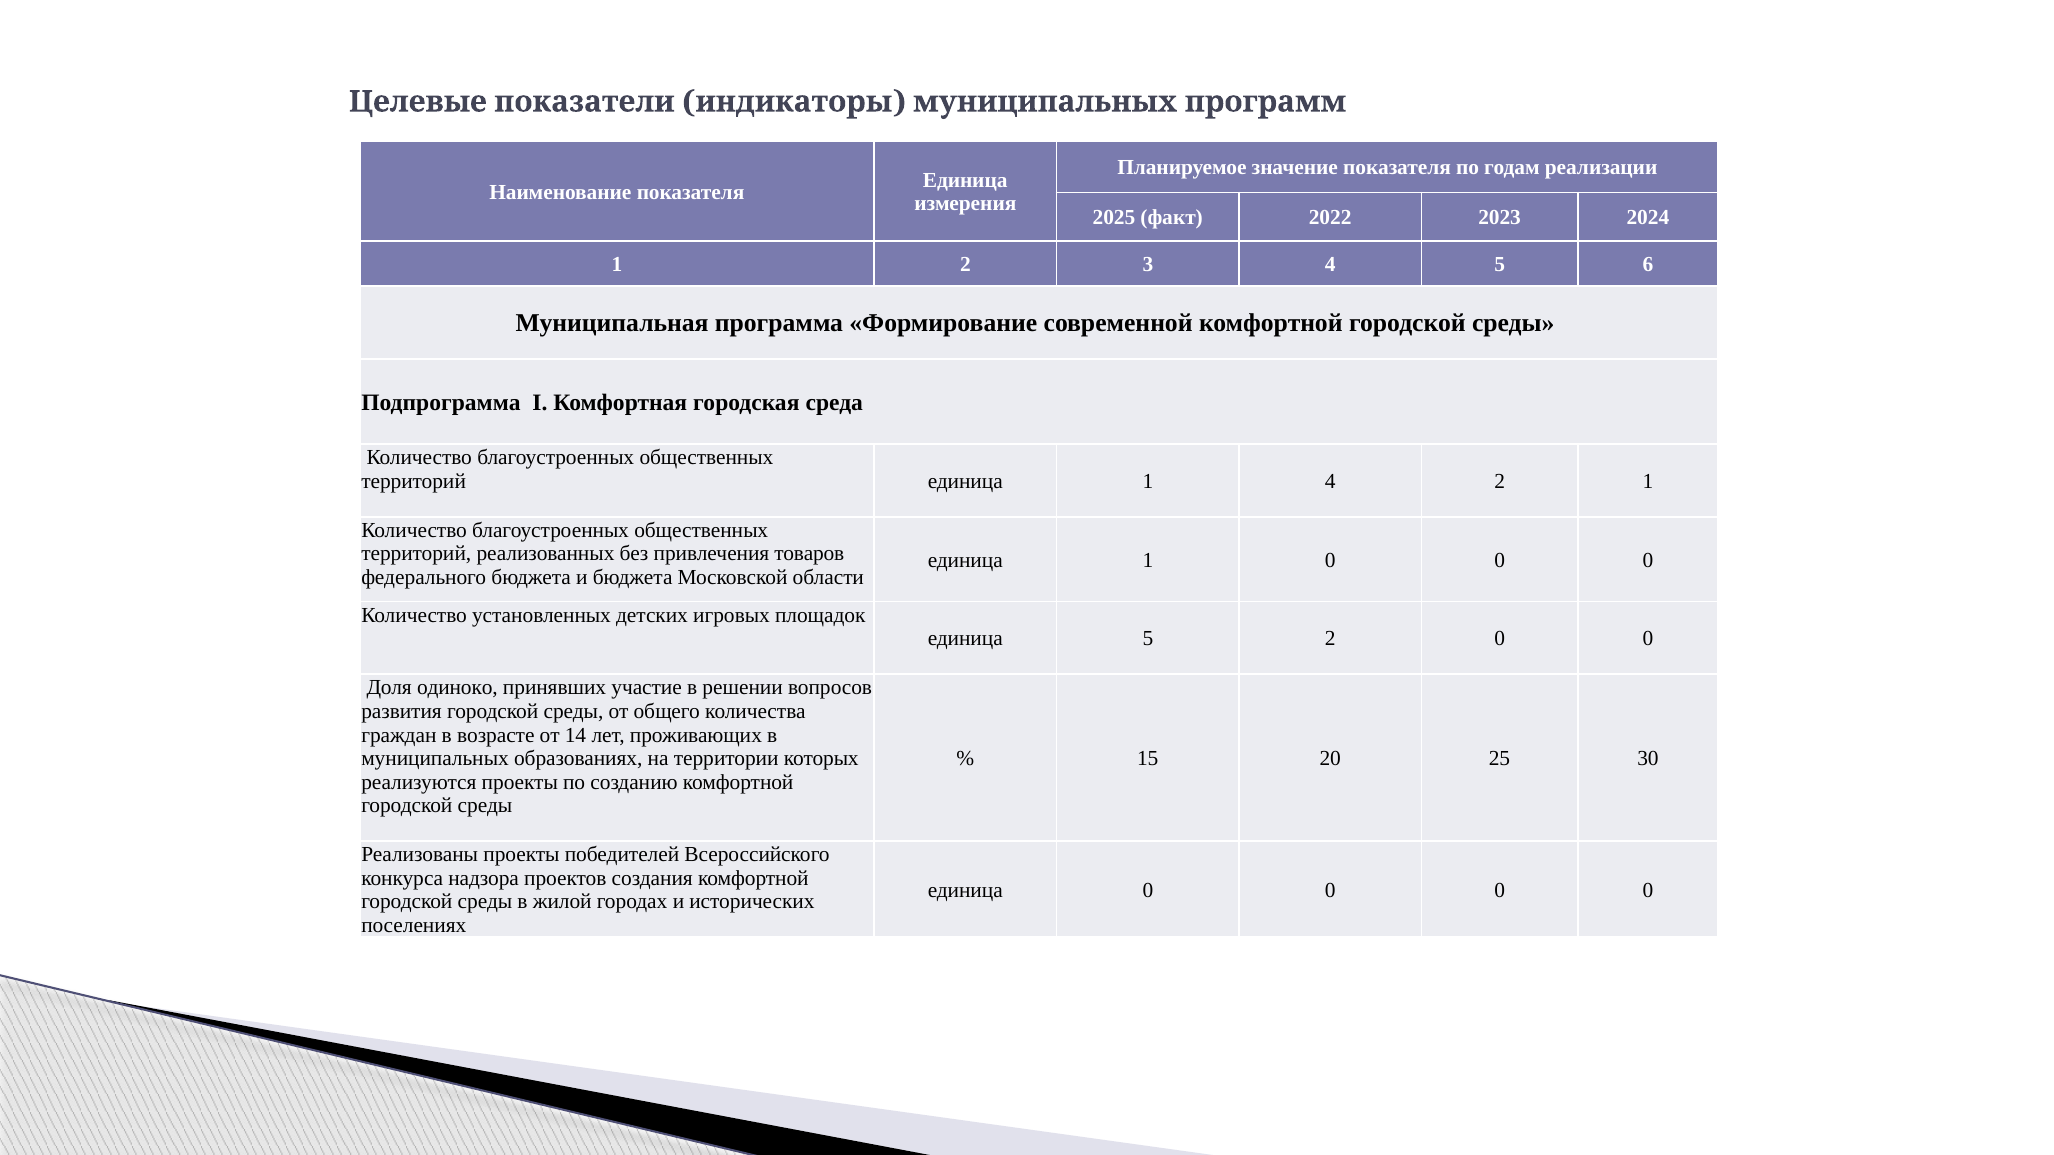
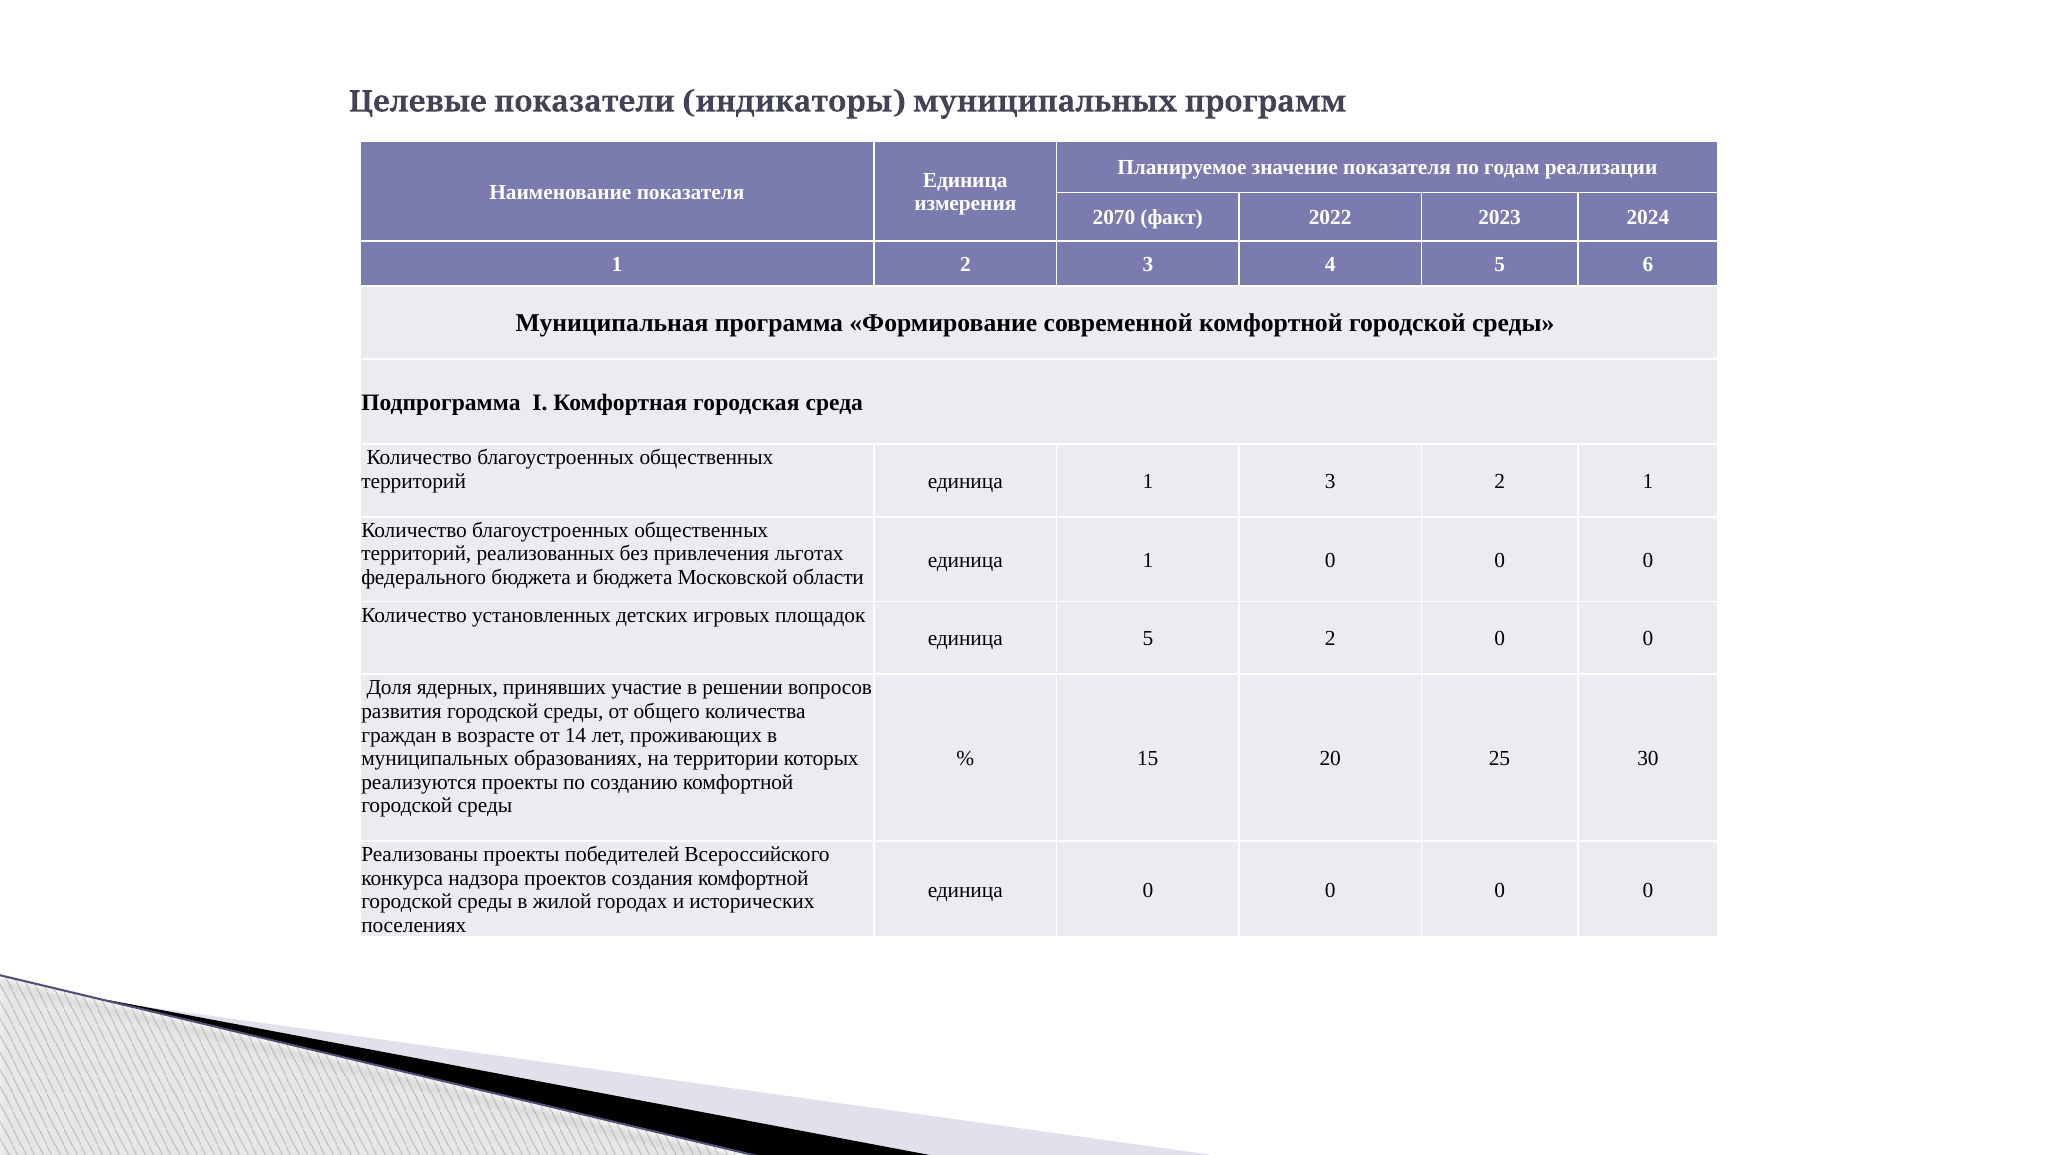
2025: 2025 -> 2070 (1114, 218)
1 4: 4 -> 3 (1330, 481)
товаров: товаров -> льготах (809, 554)
одиноко: одиноко -> ядерных (457, 688)
